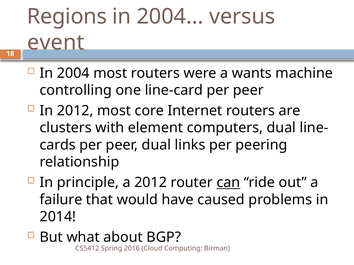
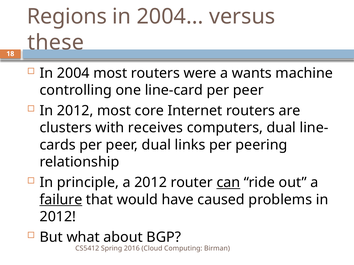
event: event -> these (56, 43)
element: element -> receives (155, 128)
failure underline: none -> present (61, 200)
2014: 2014 -> 2012 (58, 217)
